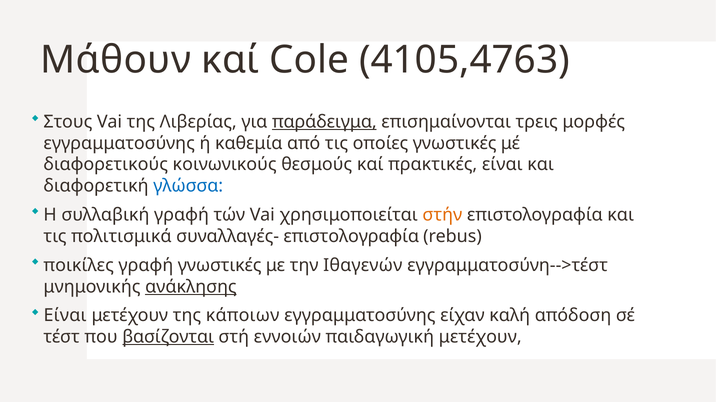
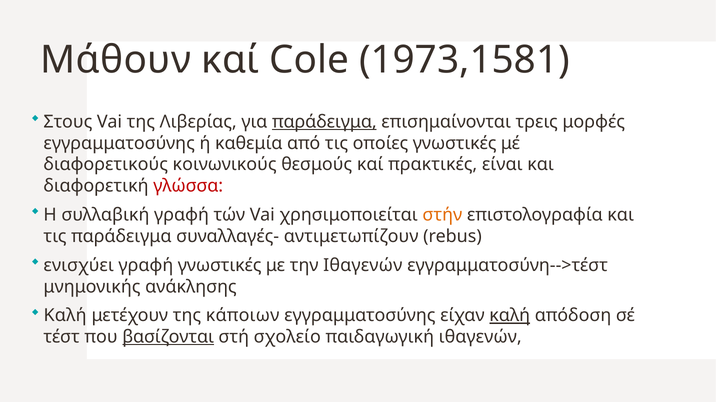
4105,4763: 4105,4763 -> 1973,1581 (465, 60)
γλώσσα colour: blue -> red (188, 186)
τις πολιτισμικά: πολιτισμικά -> παράδειγμα (121, 237)
συναλλαγές- επιστολογραφία: επιστολογραφία -> αντιμετωπίζουν (351, 237)
ποικίλες: ποικίλες -> ενισχύει (79, 266)
ανάκλησης underline: present -> none (191, 287)
Είναι: Είναι -> Καλή (65, 316)
καλή underline: none -> present (510, 316)
εννοιών: εννοιών -> σχολείο (287, 338)
παιδαγωγική μετέχουν: μετέχουν -> ιθαγενών (480, 338)
